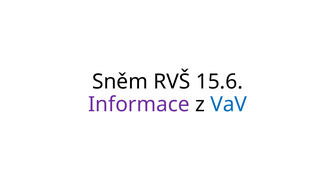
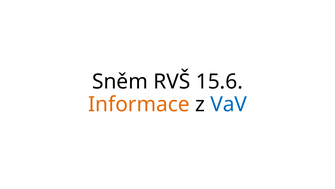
Informace colour: purple -> orange (139, 104)
